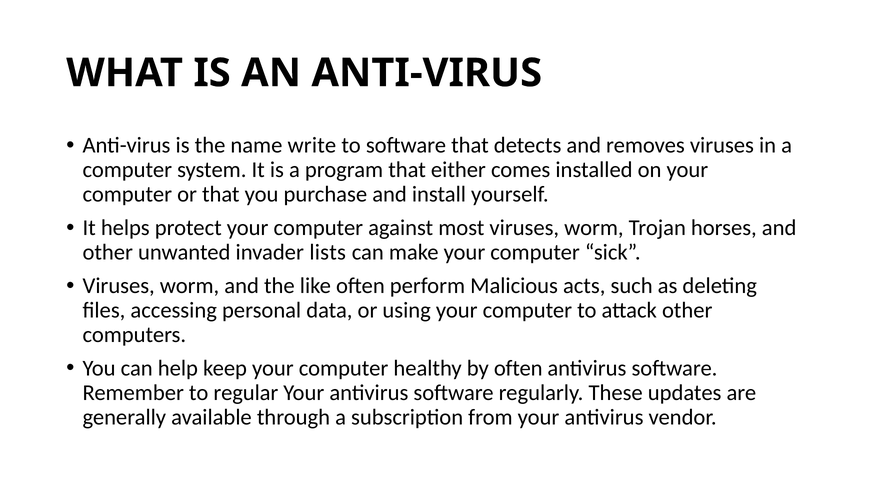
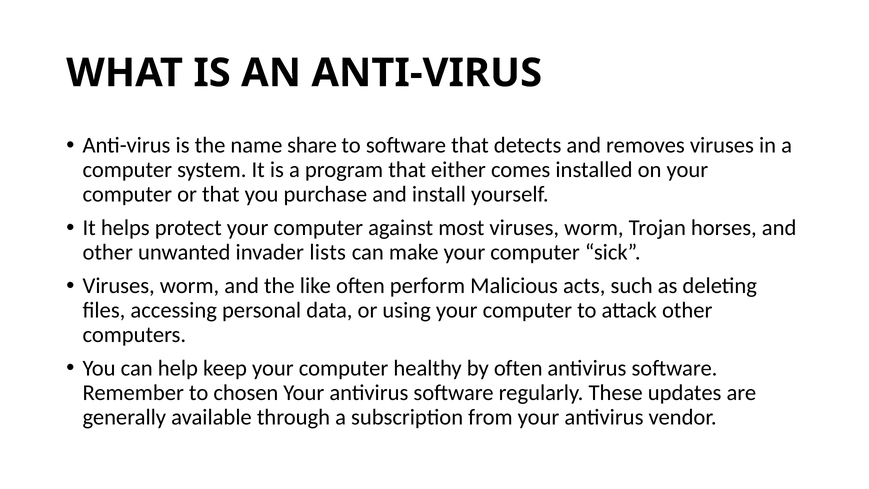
write: write -> share (312, 145)
regular: regular -> chosen (246, 392)
